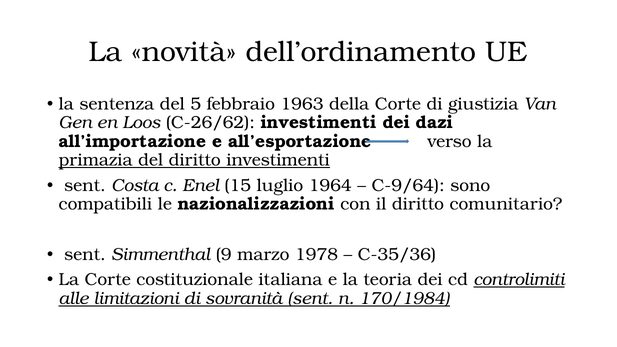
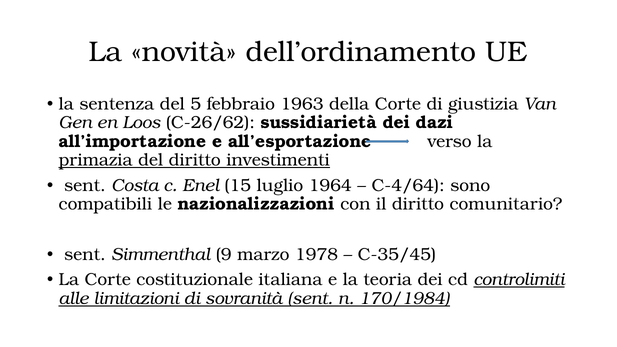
C-26/62 investimenti: investimenti -> sussidiarietà (319, 123)
C-9/64: C-9/64 -> C-4/64 (408, 185)
C-35/36: C-35/36 -> C-35/45 (397, 255)
